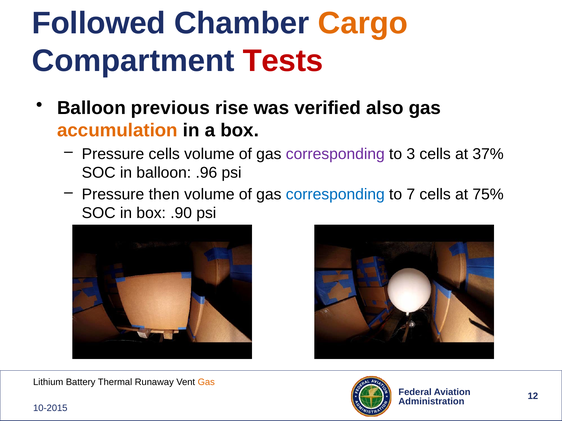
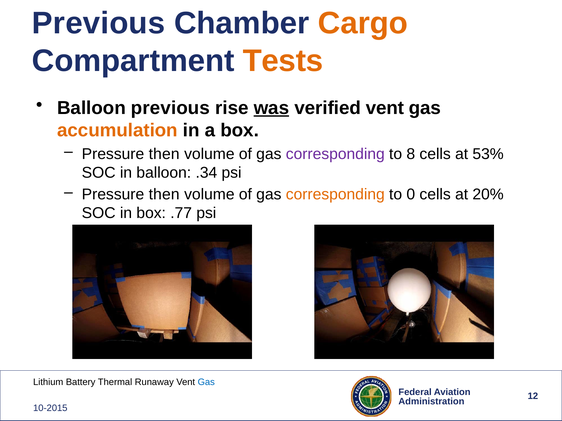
Followed: Followed -> Previous (99, 23)
Tests colour: red -> orange (283, 61)
was underline: none -> present (271, 108)
verified also: also -> vent (385, 108)
cells: cells -> then (164, 154)
3: 3 -> 8 (411, 154)
37%: 37% -> 53% (488, 154)
.96: .96 -> .34 (206, 173)
corresponding colour: blue -> orange (335, 195)
7: 7 -> 0 (411, 195)
75%: 75% -> 20% (488, 195)
.90: .90 -> .77 (181, 213)
Gas colour: orange -> blue (206, 382)
